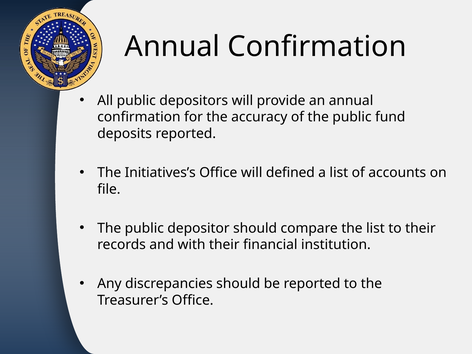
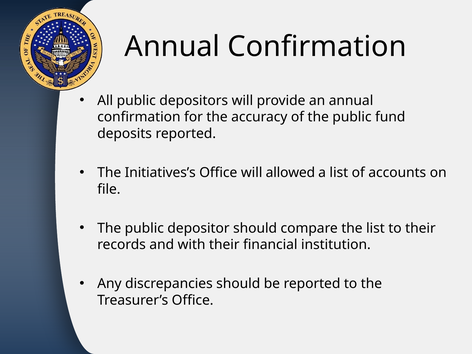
defined: defined -> allowed (290, 173)
